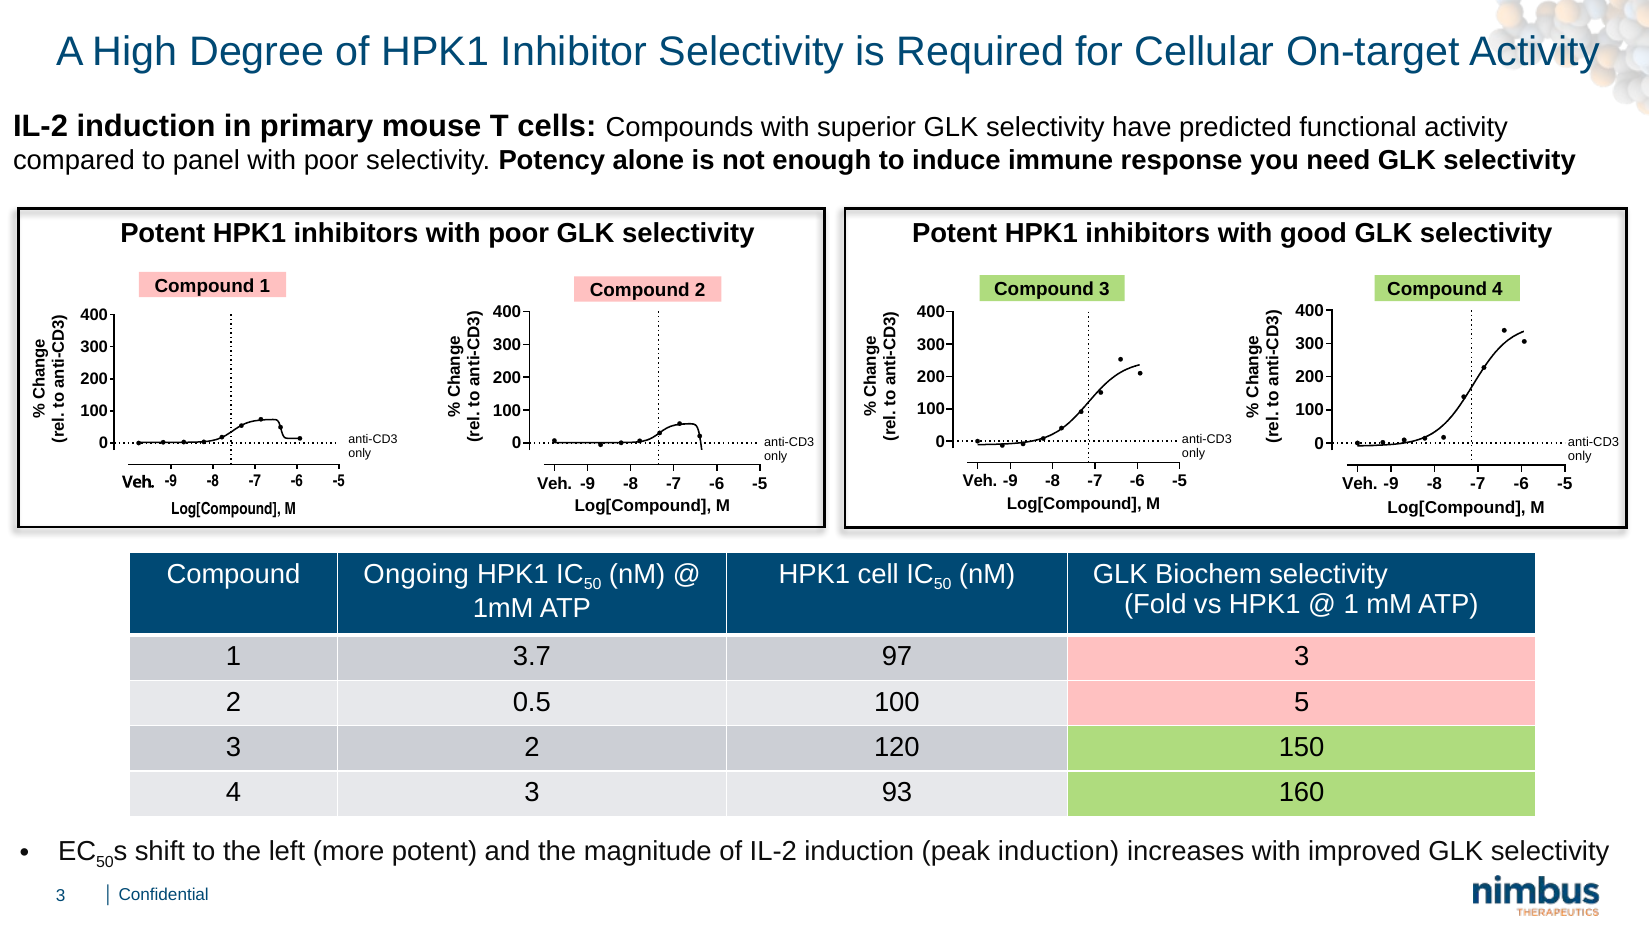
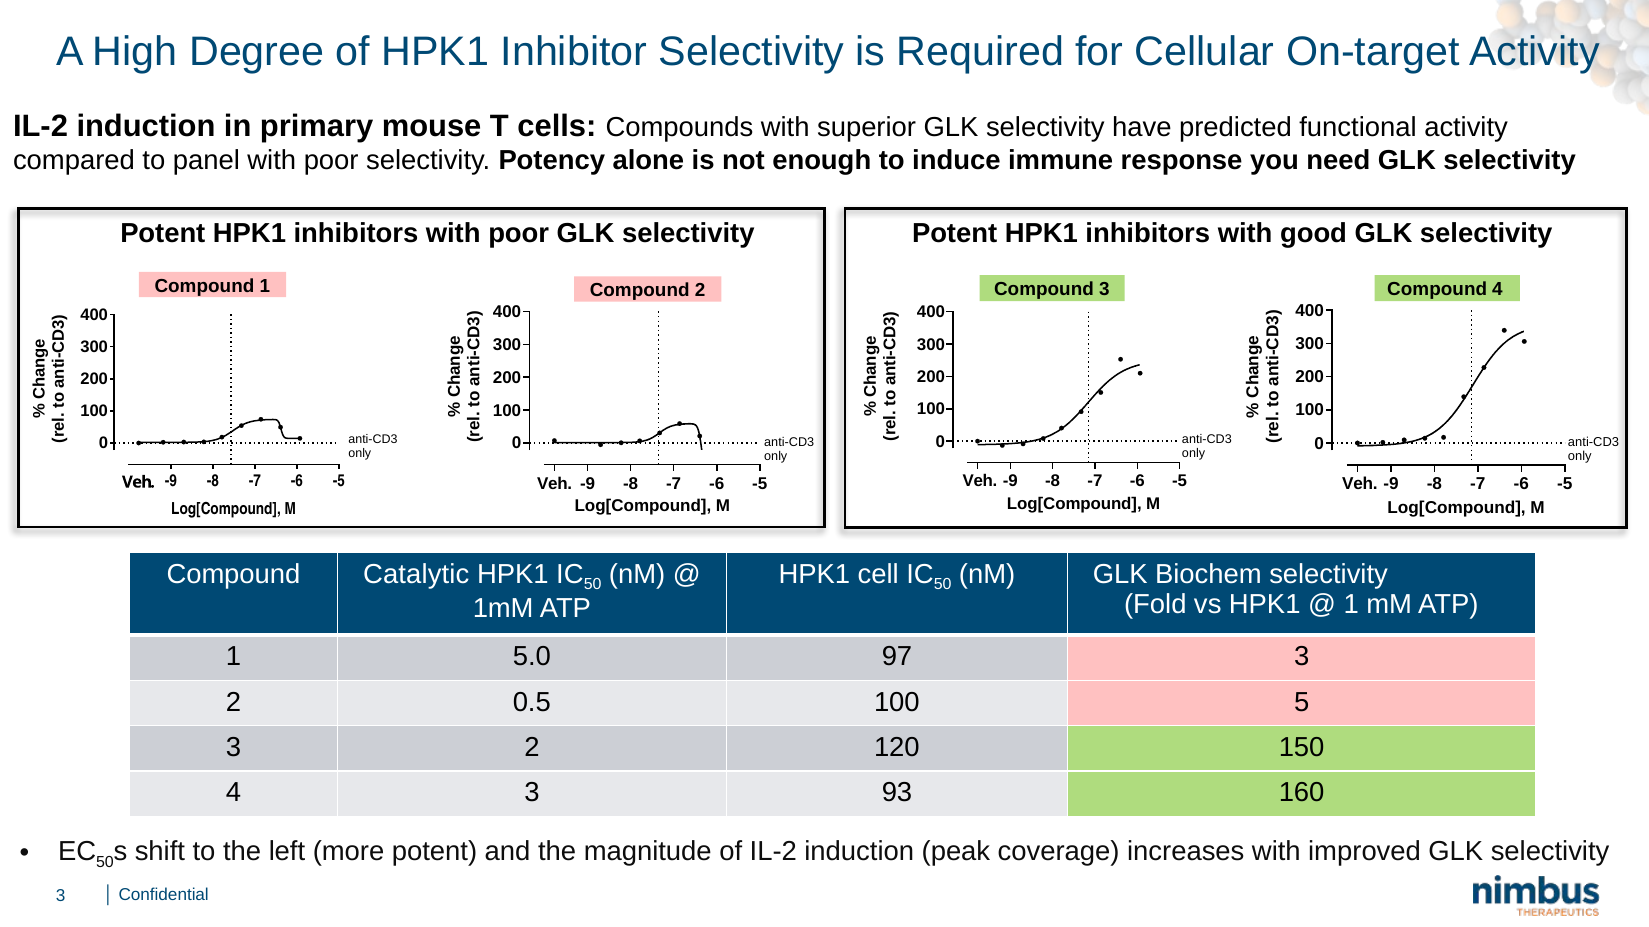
Ongoing: Ongoing -> Catalytic (416, 574)
3.7: 3.7 -> 5.0 (532, 657)
peak induction: induction -> coverage (1059, 852)
